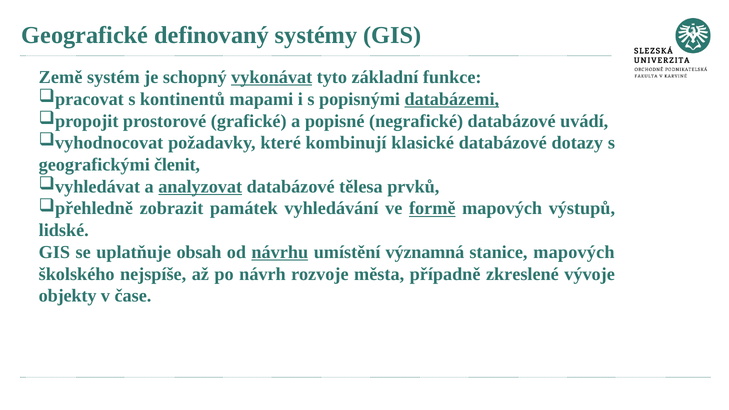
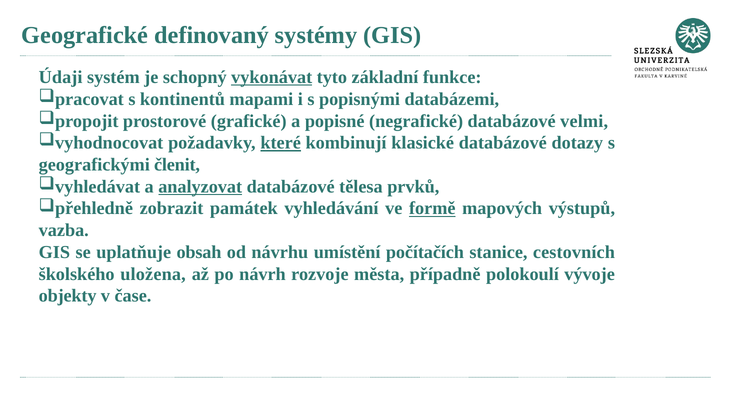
Země: Země -> Údaji (61, 77)
databázemi underline: present -> none (452, 99)
uvádí: uvádí -> velmi (584, 121)
které underline: none -> present (281, 143)
lidské: lidské -> vazba (64, 230)
návrhu underline: present -> none (280, 252)
významná: významná -> počítačích (425, 252)
stanice mapových: mapových -> cestovních (574, 252)
nejspíše: nejspíše -> uložena (153, 274)
zkreslené: zkreslené -> polokoulí (522, 274)
